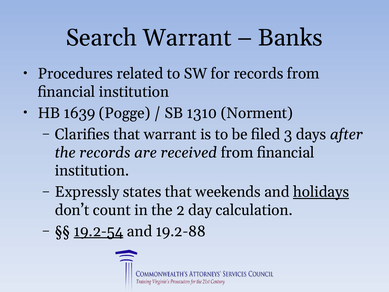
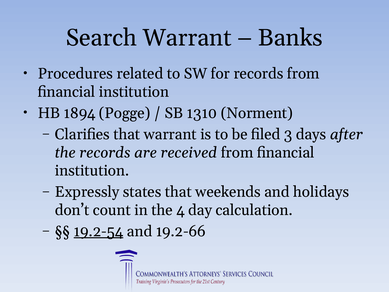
1639: 1639 -> 1894 (80, 113)
holidays underline: present -> none (321, 192)
2: 2 -> 4 (181, 210)
19.2-88: 19.2-88 -> 19.2-66 (181, 231)
